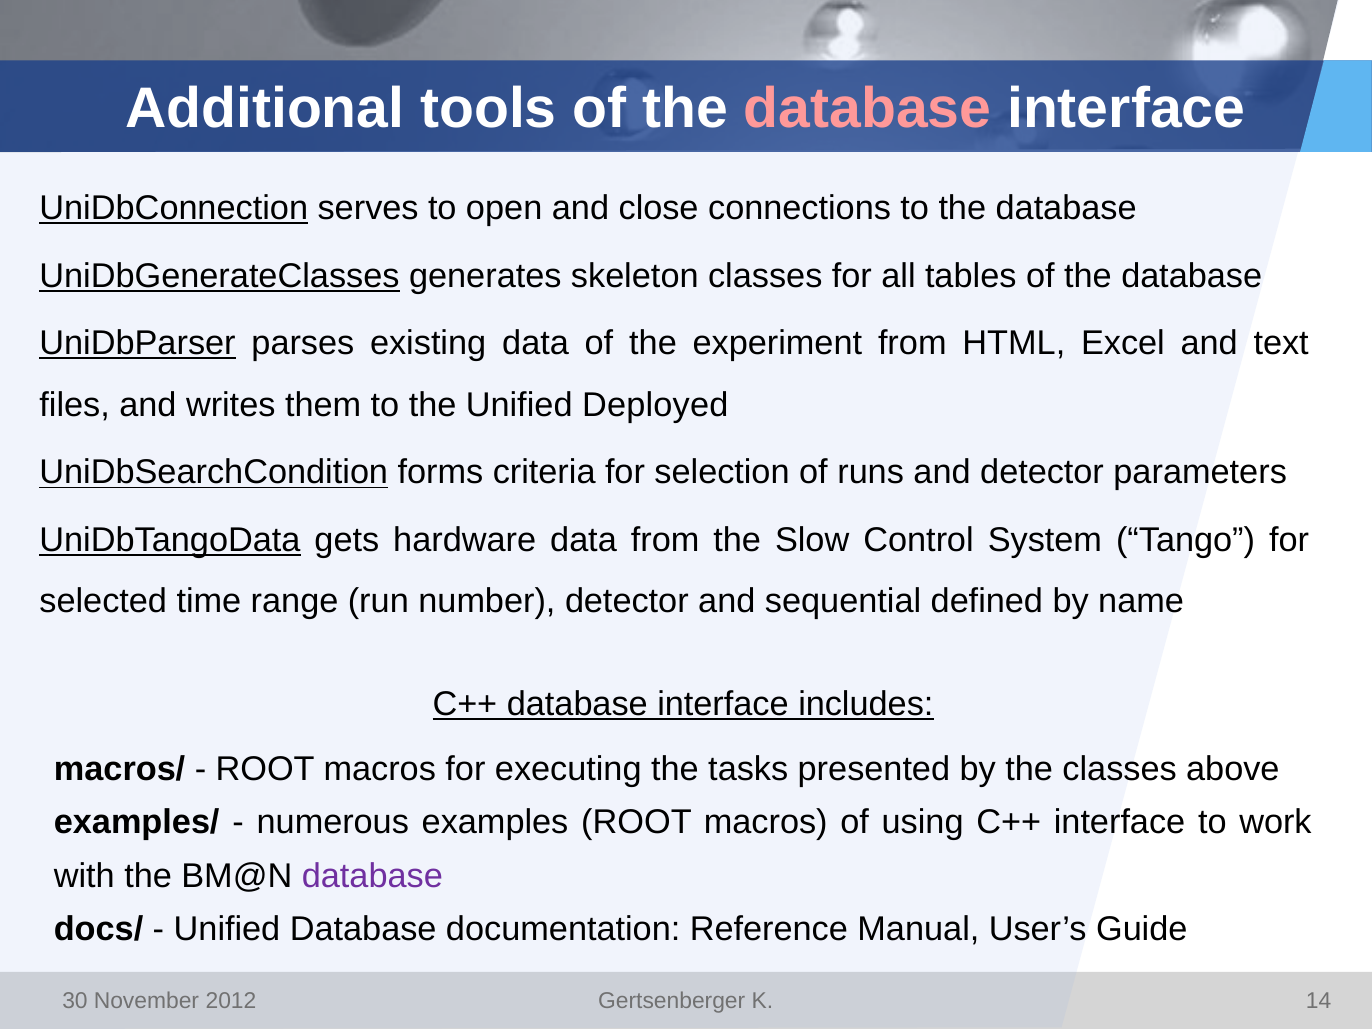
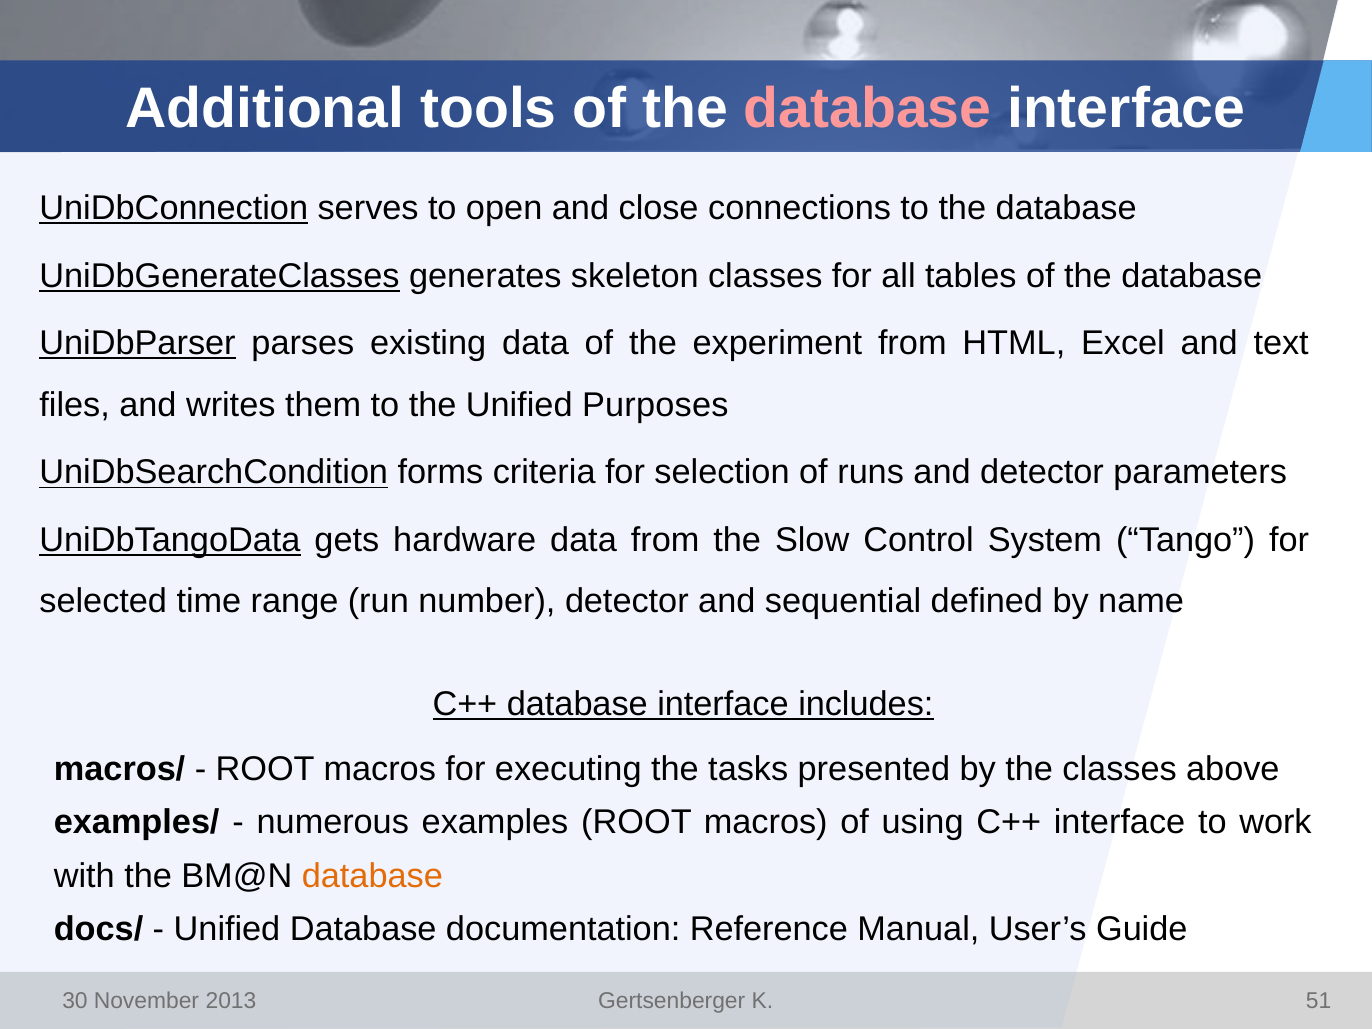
Deployed: Deployed -> Purposes (655, 405)
database colour: purple -> orange (372, 876)
2012: 2012 -> 2013 (231, 1001)
14: 14 -> 51 (1319, 1001)
